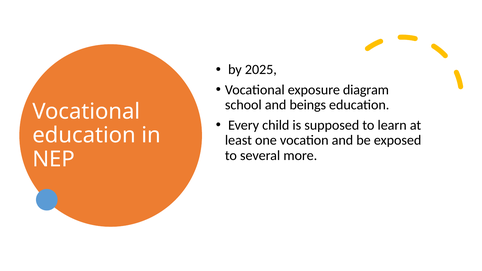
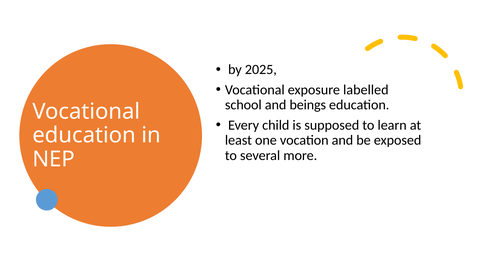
diagram: diagram -> labelled (366, 90)
